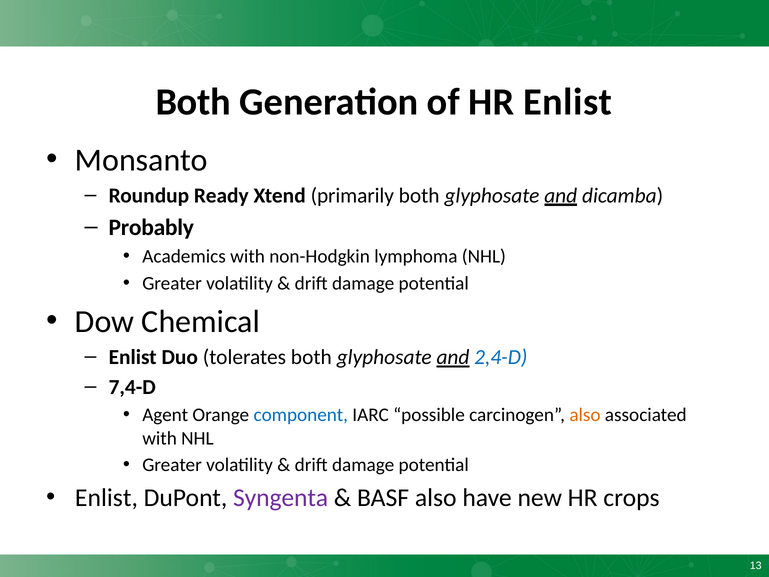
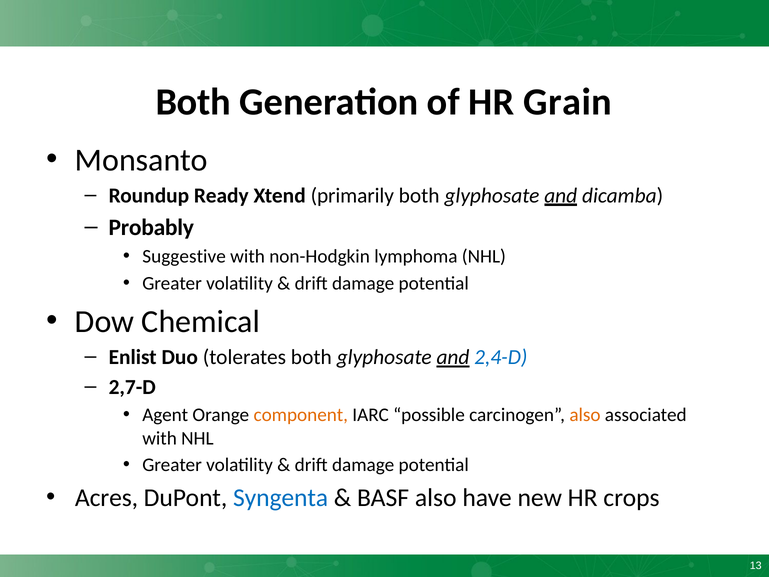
HR Enlist: Enlist -> Grain (568, 102)
Academics: Academics -> Suggestive (184, 256)
7,4-D: 7,4-D -> 2,7-D (132, 387)
component colour: blue -> orange (301, 415)
Enlist: Enlist -> Acres (107, 497)
Syngenta colour: purple -> blue (281, 497)
